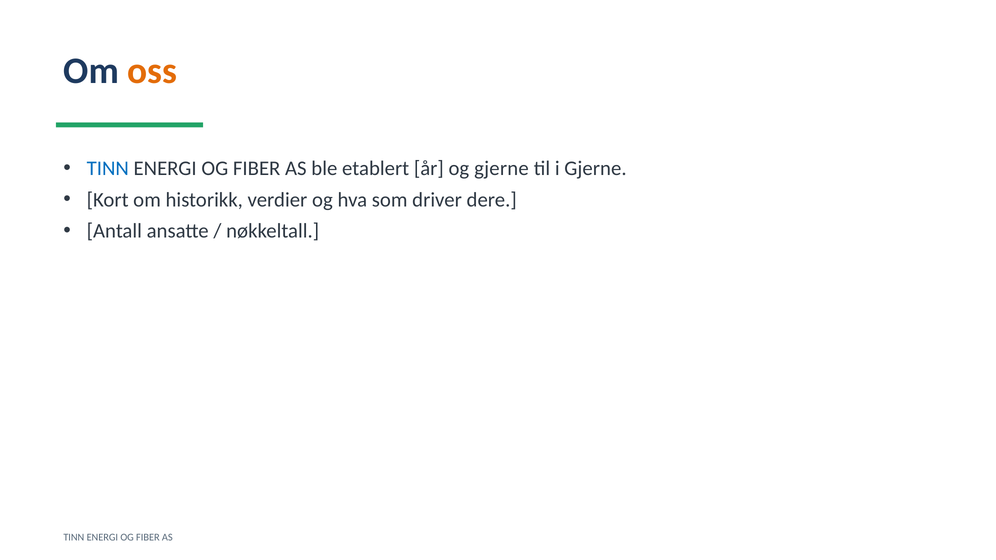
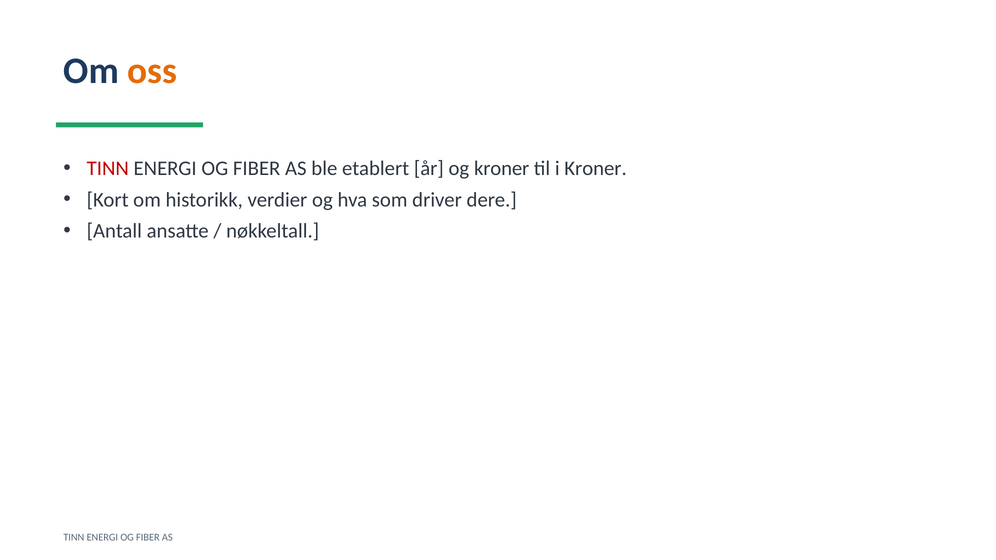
TINN colour: blue -> red (108, 169)
og gjerne: gjerne -> kroner (502, 169)
i Gjerne: Gjerne -> Kroner (596, 169)
